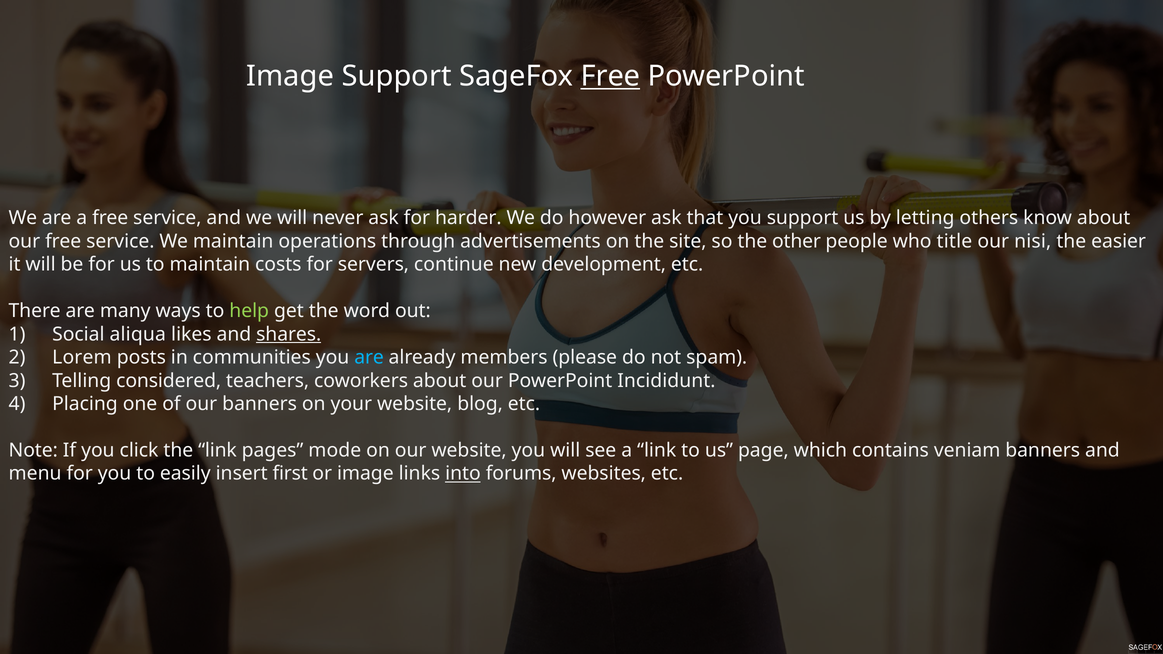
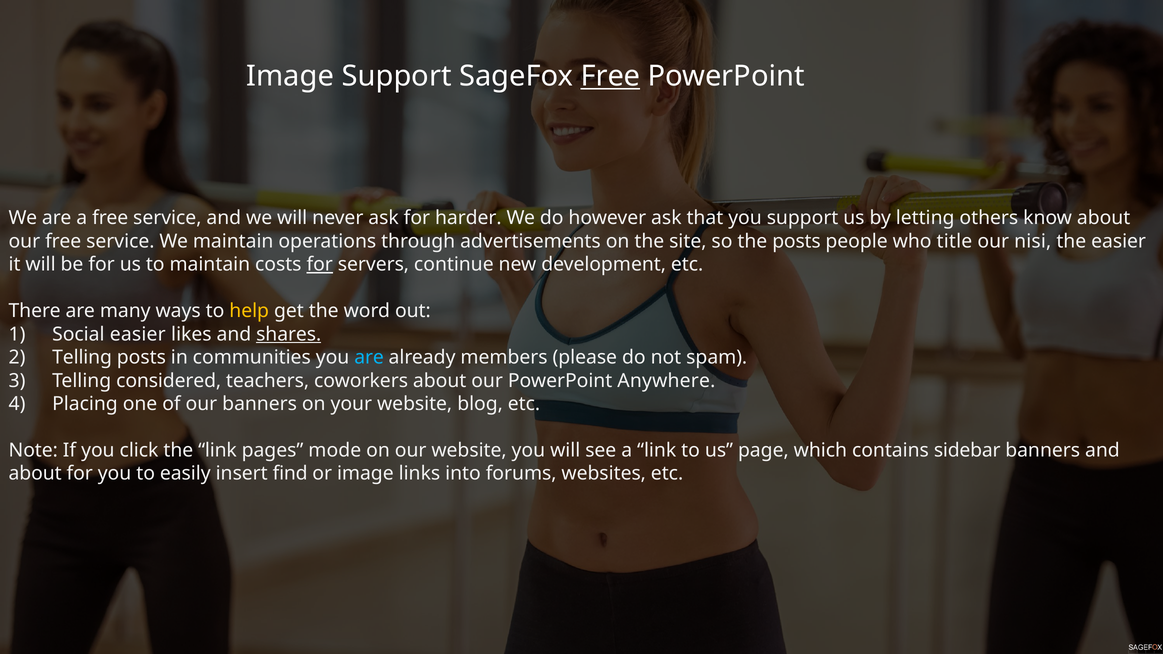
the other: other -> posts (796, 241)
for underline: none -> present (320, 264)
help colour: light green -> yellow (249, 311)
Social aliqua: aliqua -> easier (138, 334)
Lorem: Lorem -> Telling (82, 357)
Incididunt: Incididunt -> Anywhere (666, 381)
veniam: veniam -> sidebar (967, 450)
menu: menu -> about (35, 474)
first: first -> find (290, 474)
into underline: present -> none (463, 474)
